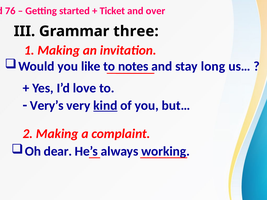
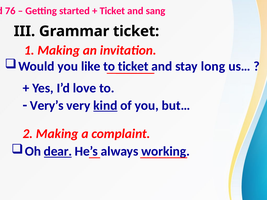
over: over -> sang (156, 11)
Grammar three: three -> ticket (136, 31)
to notes: notes -> ticket (133, 66)
dear underline: none -> present (58, 152)
